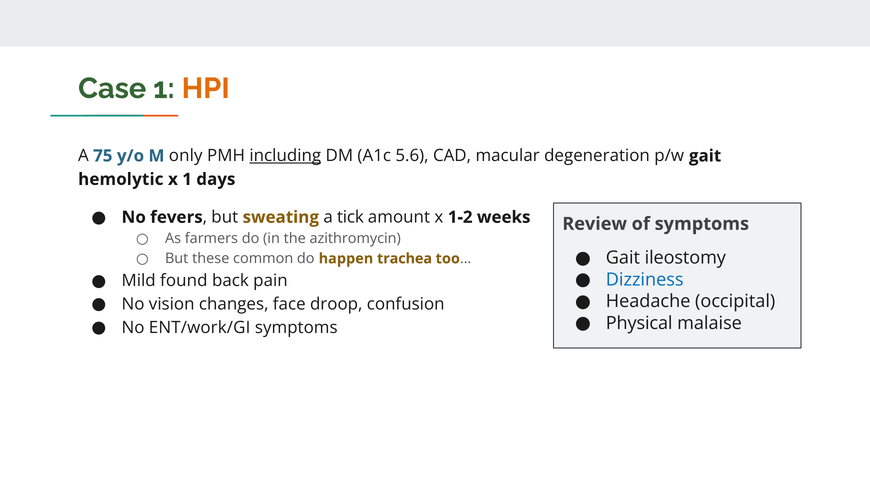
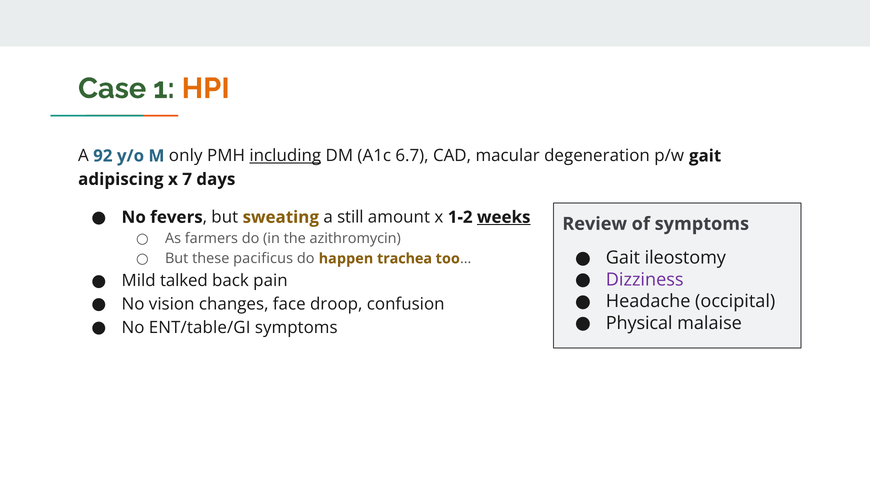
75: 75 -> 92 (103, 156)
5.6: 5.6 -> 6.7 (412, 156)
hemolytic: hemolytic -> adipiscing (121, 179)
x 1: 1 -> 7 (187, 179)
tick: tick -> still (350, 217)
weeks underline: none -> present (504, 217)
common: common -> pacificus (263, 258)
Dizziness colour: blue -> purple (645, 279)
found: found -> talked (184, 280)
ENT/work/GI: ENT/work/GI -> ENT/table/GI (200, 327)
